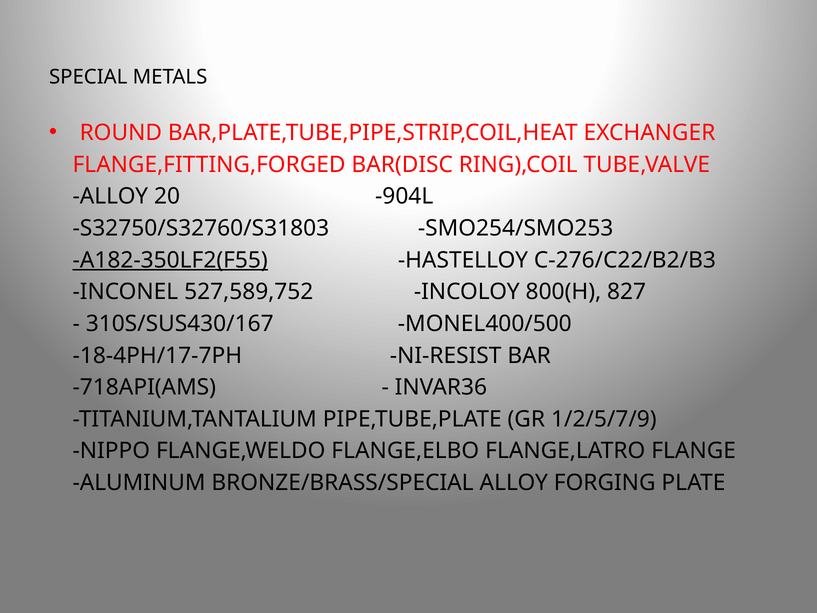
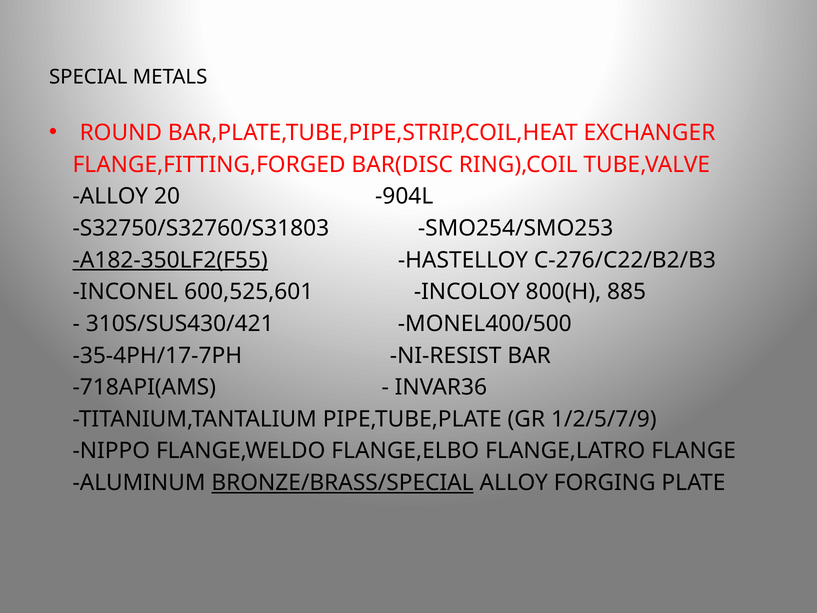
527,589,752: 527,589,752 -> 600,525,601 (249, 292)
827: 827 -> 885 (627, 292)
310S/SUS430/167: 310S/SUS430/167 -> 310S/SUS430/421 (180, 324)
-18-4PH/17-7PH: -18-4PH/17-7PH -> -35-4PH/17-7PH (157, 355)
BRONZE/BRASS/SPECIAL underline: none -> present (343, 483)
